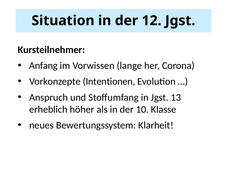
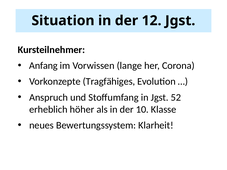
Intentionen: Intentionen -> Tragfähiges (109, 82)
13: 13 -> 52 (176, 98)
